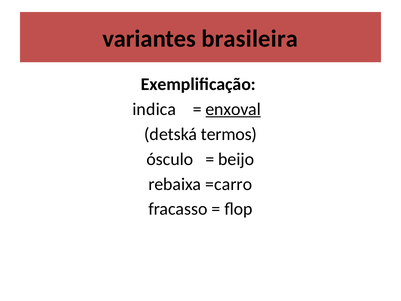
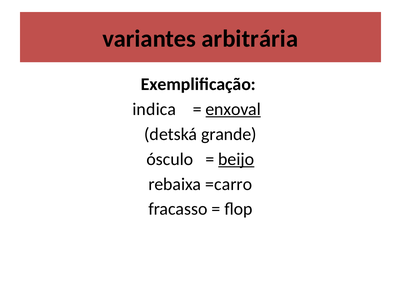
brasileira: brasileira -> arbitrária (250, 39)
termos: termos -> grande (229, 134)
beijo underline: none -> present (236, 159)
